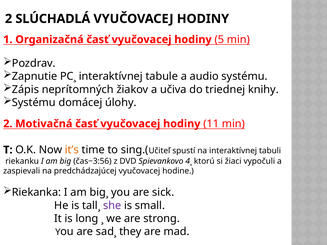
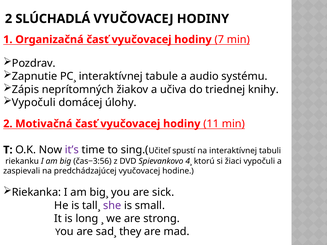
5: 5 -> 7 (219, 40)
Systému: Systému -> Vypočuli (34, 103)
itʹs colour: orange -> purple (72, 150)
